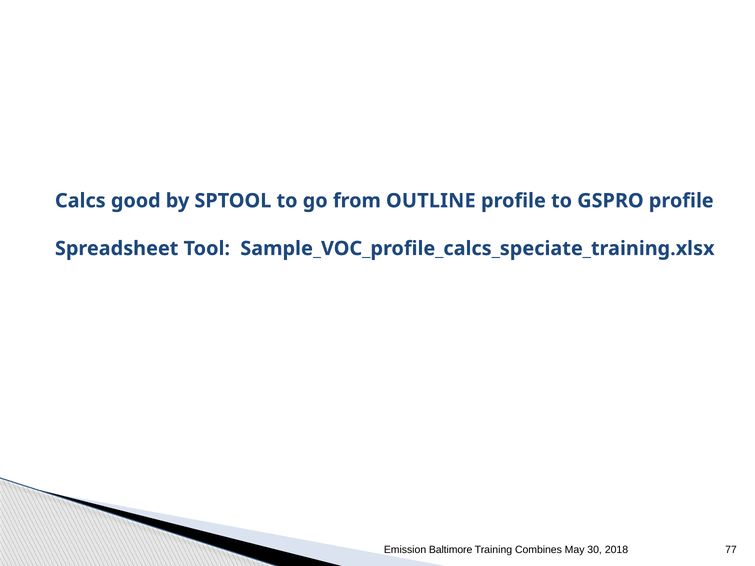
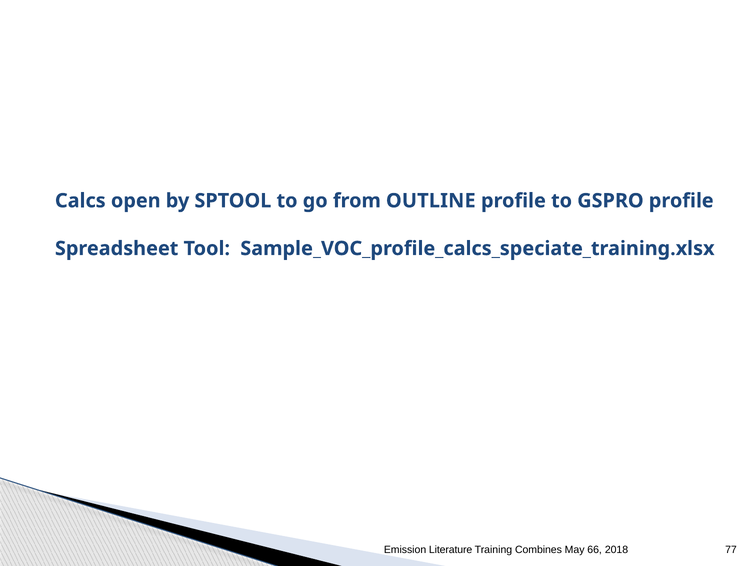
good: good -> open (136, 201)
Baltimore: Baltimore -> Literature (451, 550)
30: 30 -> 66 (595, 550)
